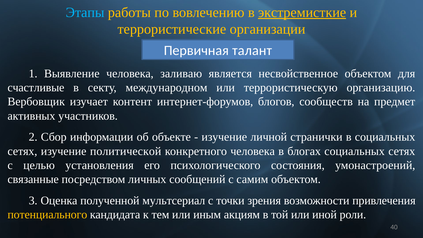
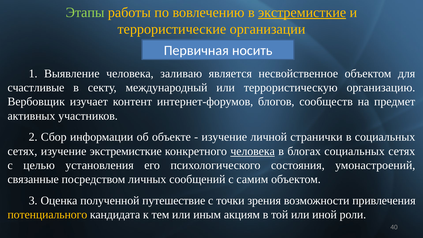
Этапы colour: light blue -> light green (85, 12)
талант: талант -> носить (252, 51)
международном: международном -> международный (167, 88)
изучение политической: политической -> экстремисткие (126, 151)
человека underline: none -> present (253, 151)
мультсериал: мультсериал -> путешествие (174, 200)
